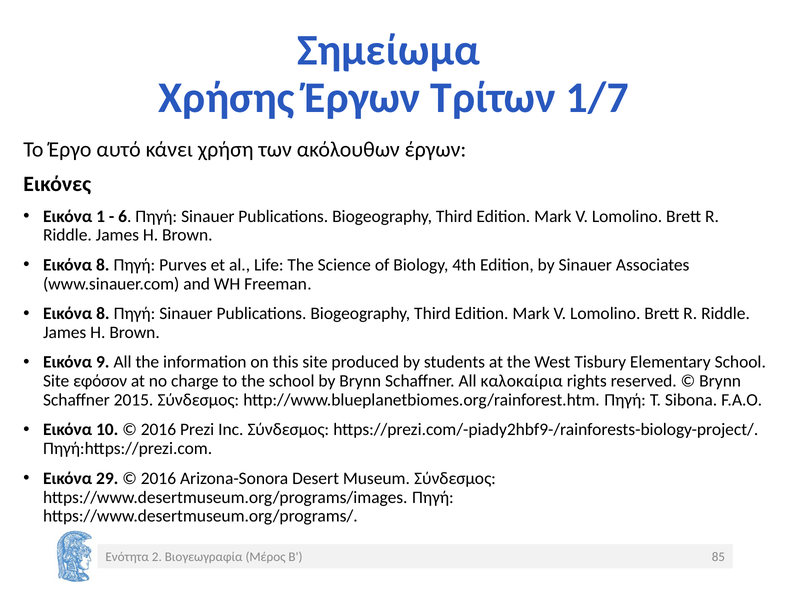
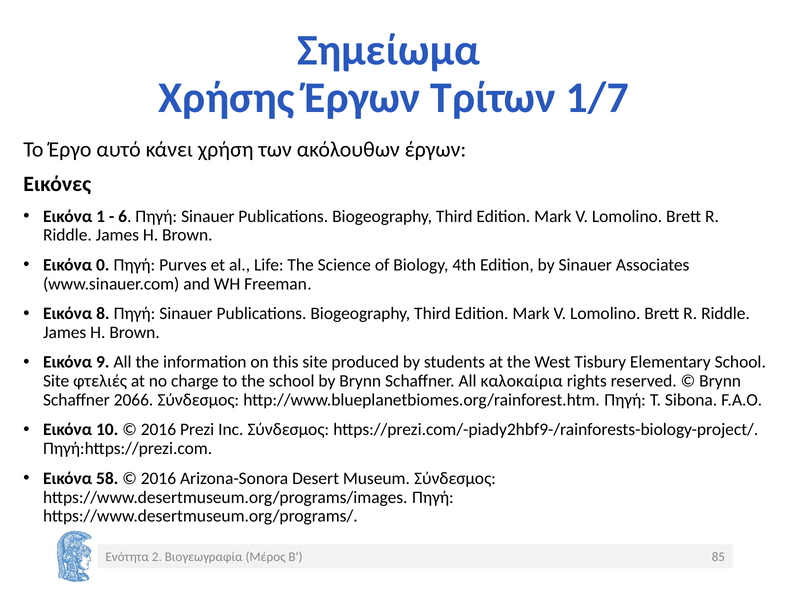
8: 8 -> 0 (103, 265)
εφόσον: εφόσον -> φτελιές (100, 381)
2015: 2015 -> 2066 (134, 400)
29: 29 -> 58 (107, 479)
